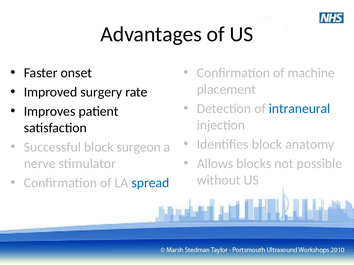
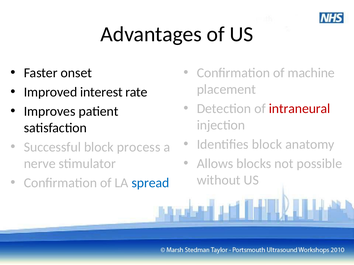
surgery: surgery -> interest (101, 92)
intraneural colour: blue -> red (300, 109)
surgeon: surgeon -> process (139, 147)
